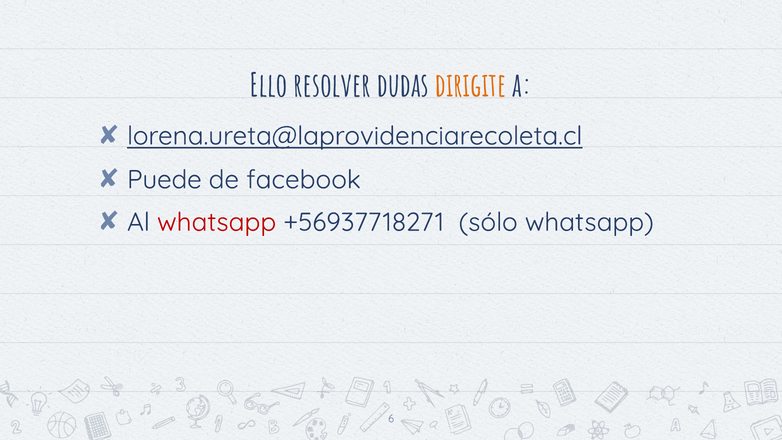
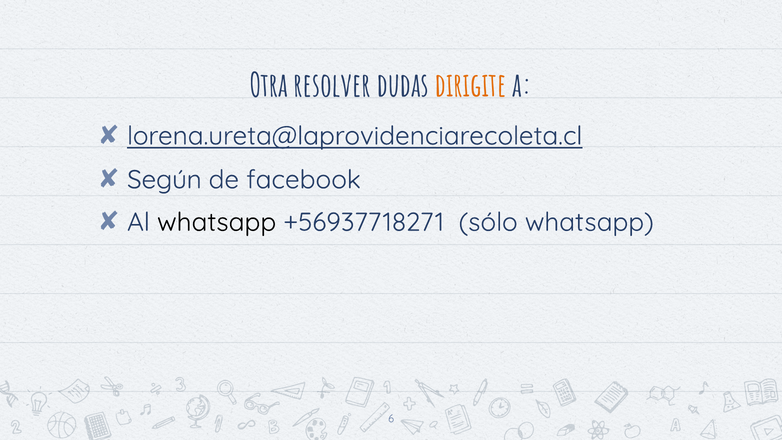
Ello: Ello -> Otra (269, 86)
Puede: Puede -> Según (164, 180)
whatsapp colour: red -> black (217, 222)
